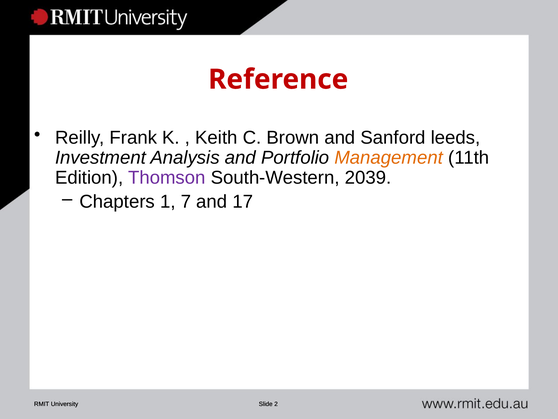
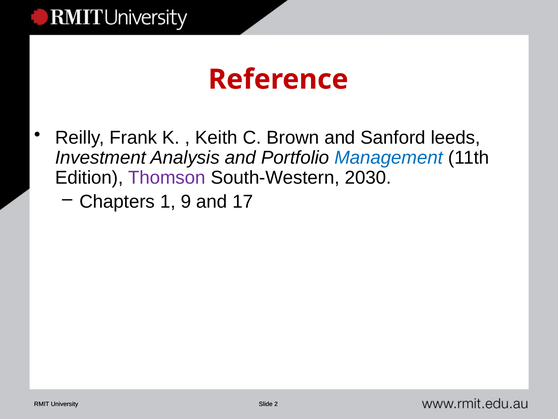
Management colour: orange -> blue (389, 157)
2039: 2039 -> 2030 (368, 178)
7: 7 -> 9 (186, 201)
